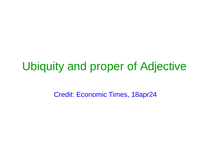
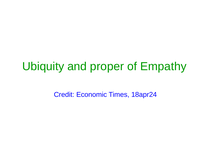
Adjective: Adjective -> Empathy (163, 66)
